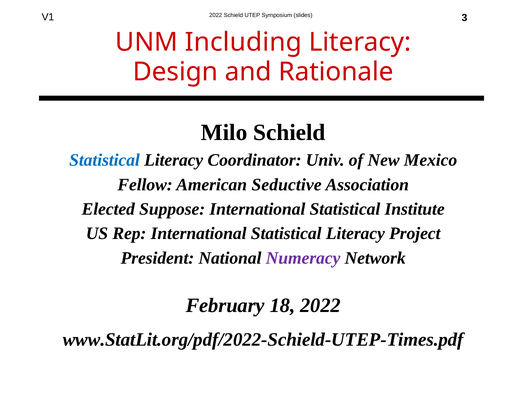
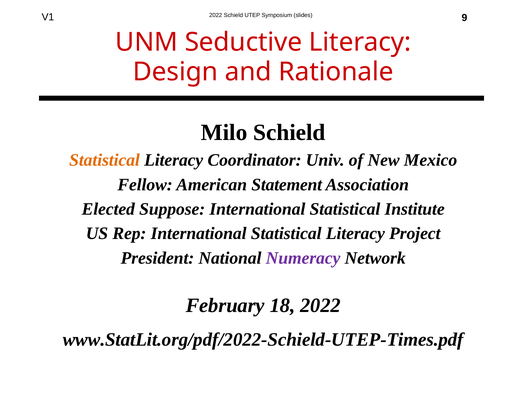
3: 3 -> 9 (464, 18)
Including: Including -> Seductive (243, 42)
Statistical colour: blue -> orange (105, 160)
Seductive: Seductive -> Statement (287, 184)
